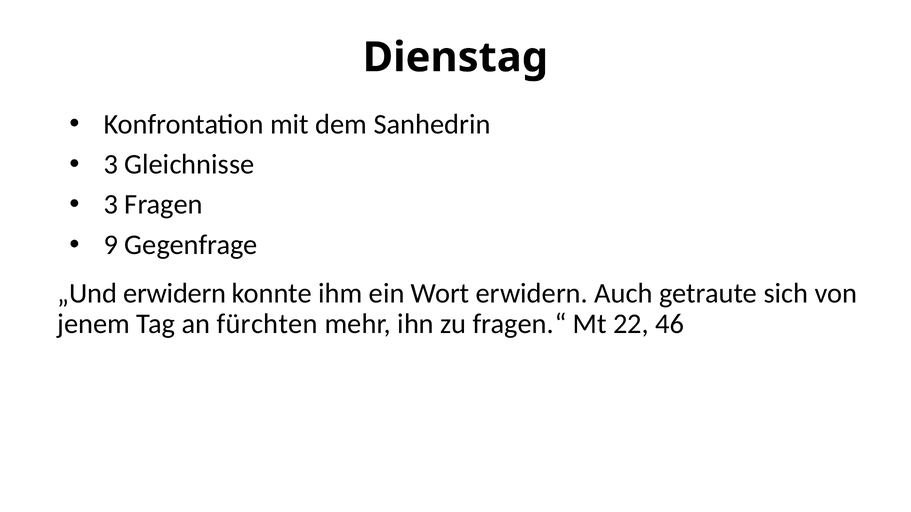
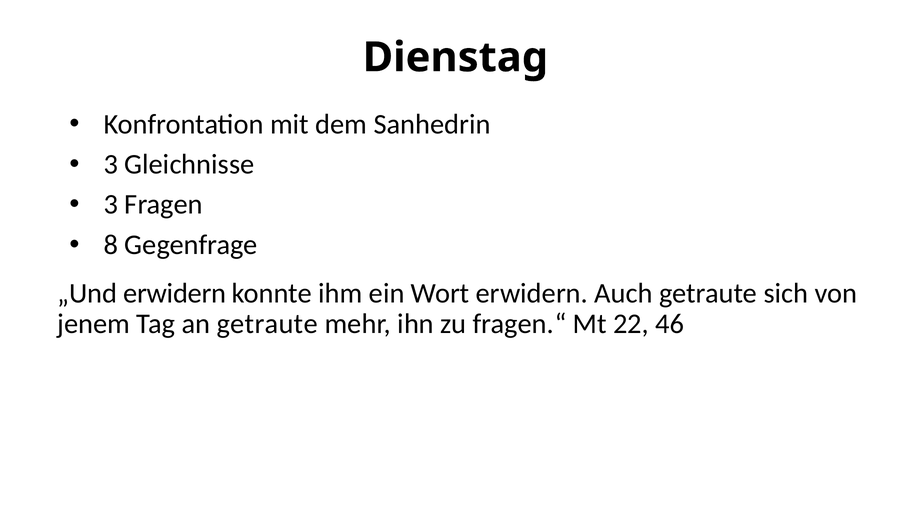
9: 9 -> 8 (111, 245)
an fürchten: fürchten -> getraute (267, 324)
